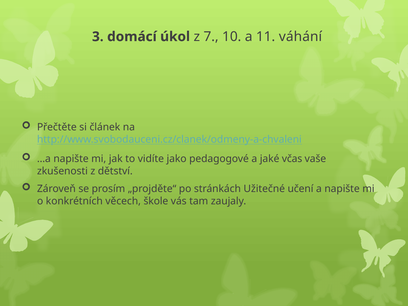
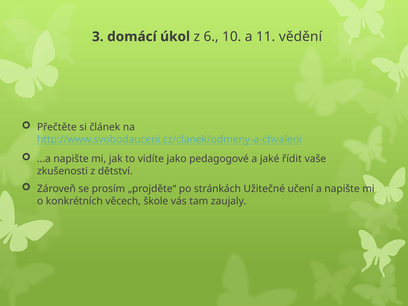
7: 7 -> 6 (211, 37)
váhání: váhání -> vědění (300, 37)
včas: včas -> řídit (292, 159)
